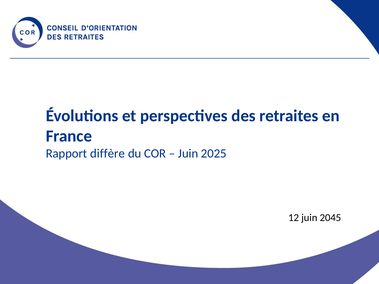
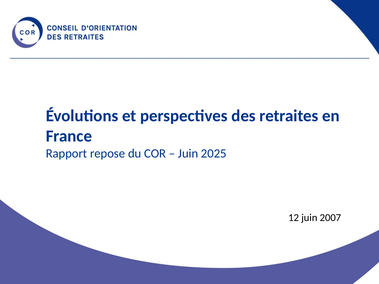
diffère: diffère -> repose (108, 154)
2045: 2045 -> 2007 (330, 218)
